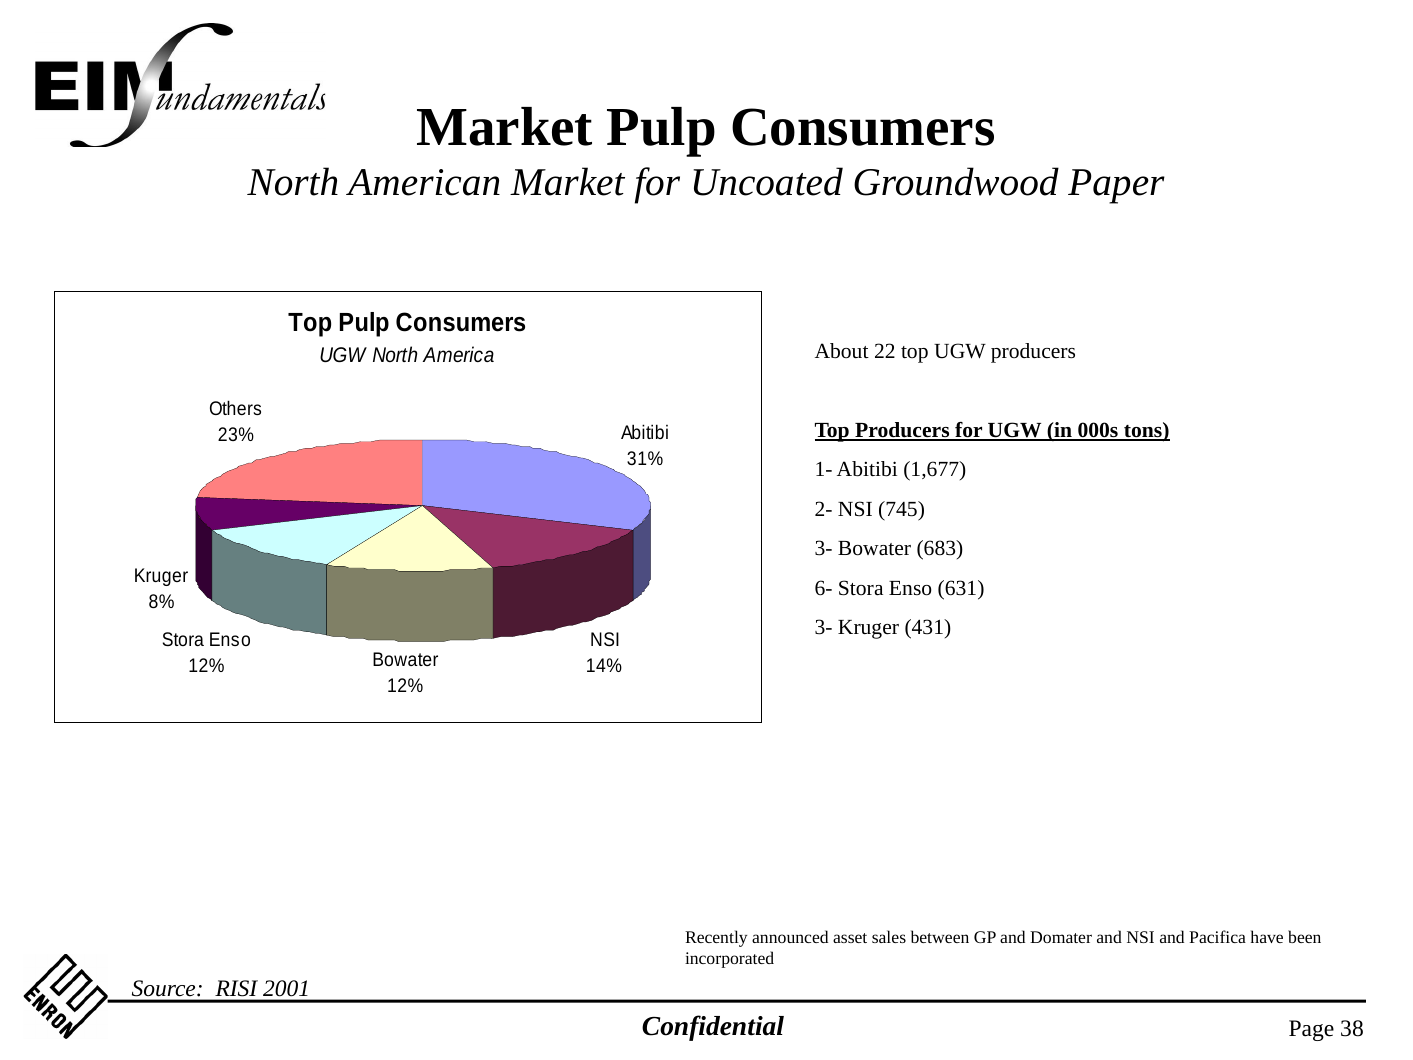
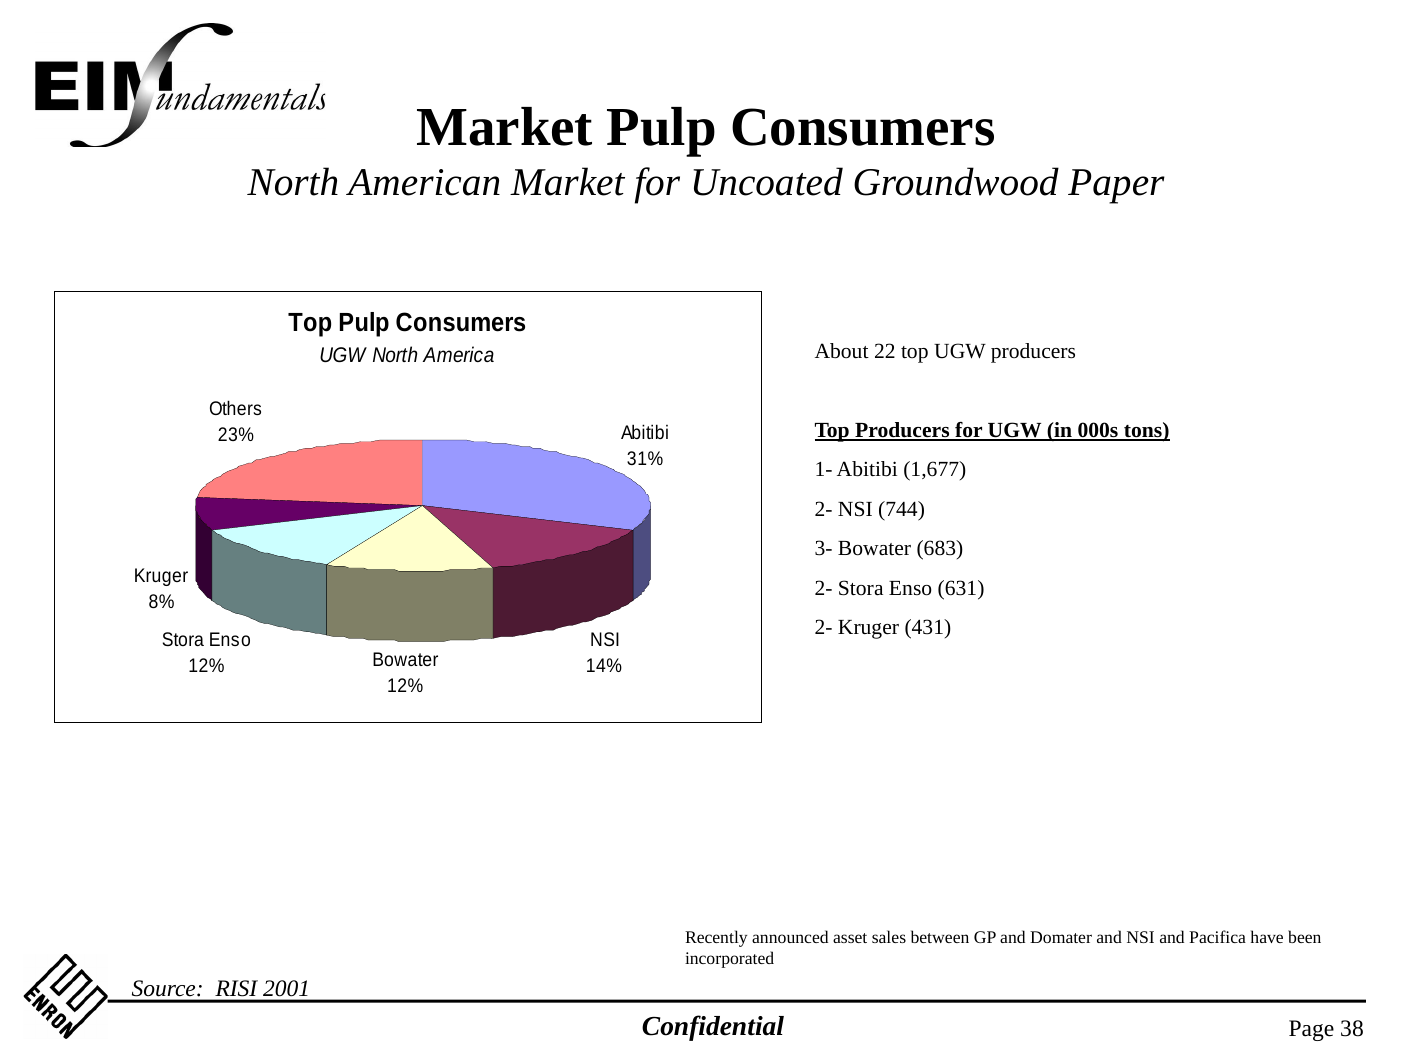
745: 745 -> 744 (901, 509)
6-: 6- -> 2- (824, 588)
3-: 3- -> 2- (824, 628)
